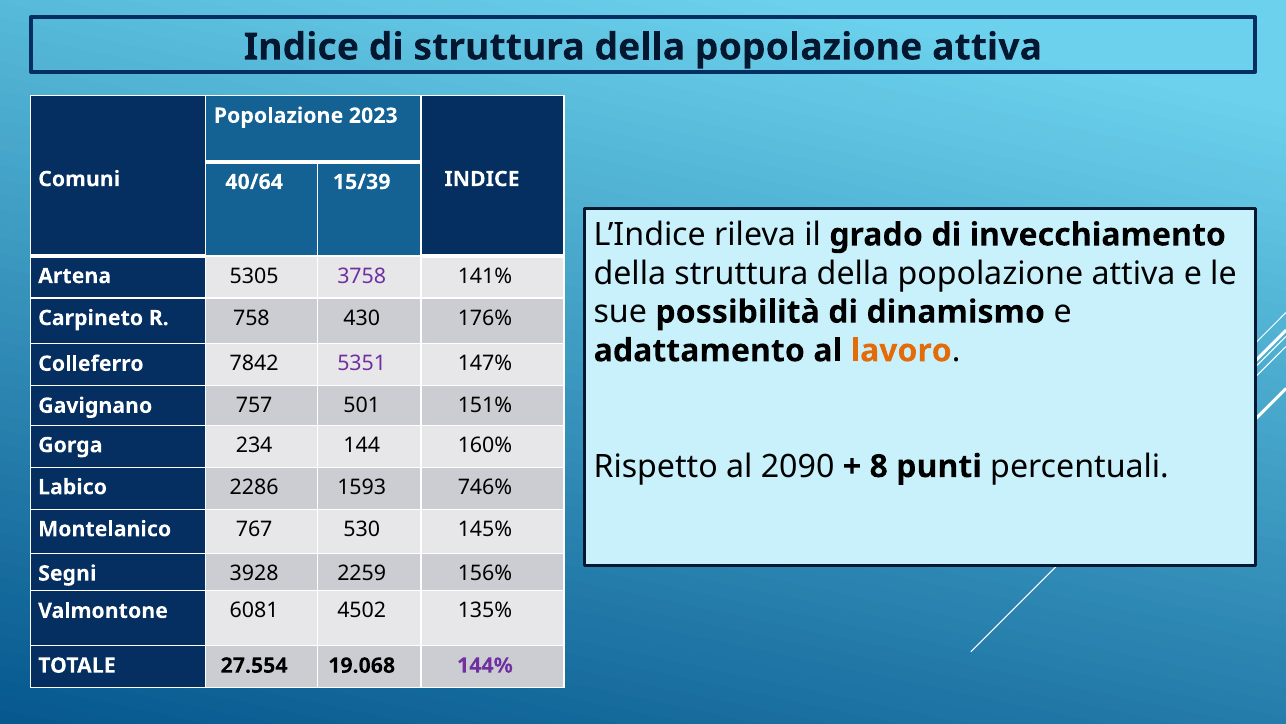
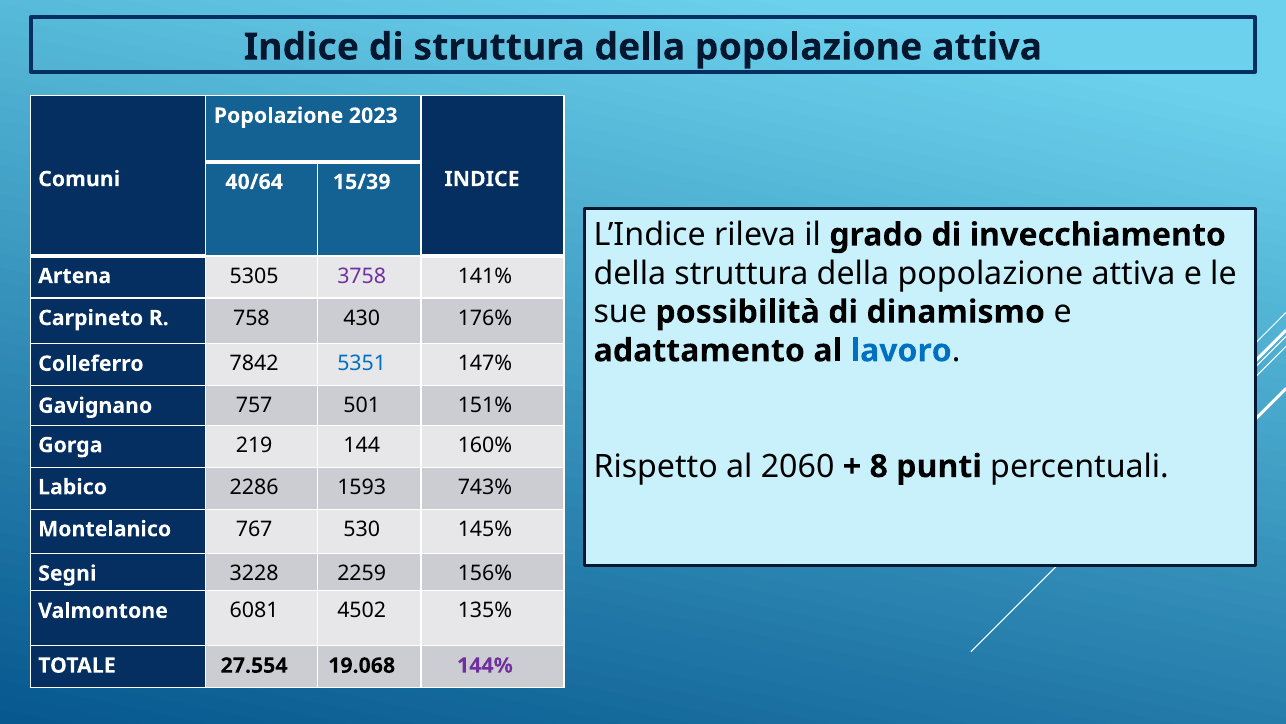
lavoro colour: orange -> blue (901, 350)
5351 colour: purple -> blue (362, 363)
234: 234 -> 219 (254, 445)
2090: 2090 -> 2060 (798, 466)
746%: 746% -> 743% (485, 487)
3928: 3928 -> 3228 (254, 573)
